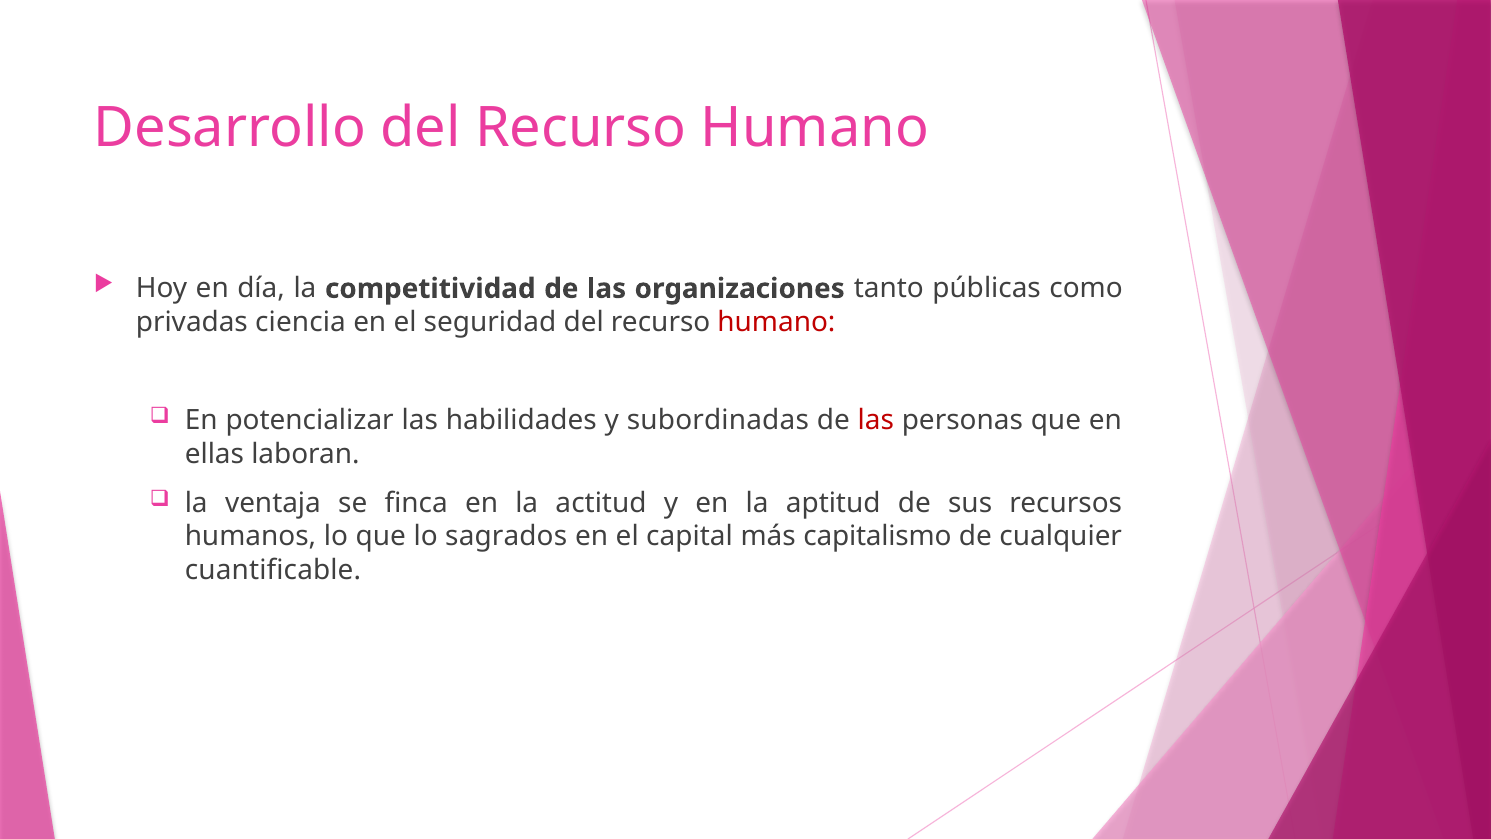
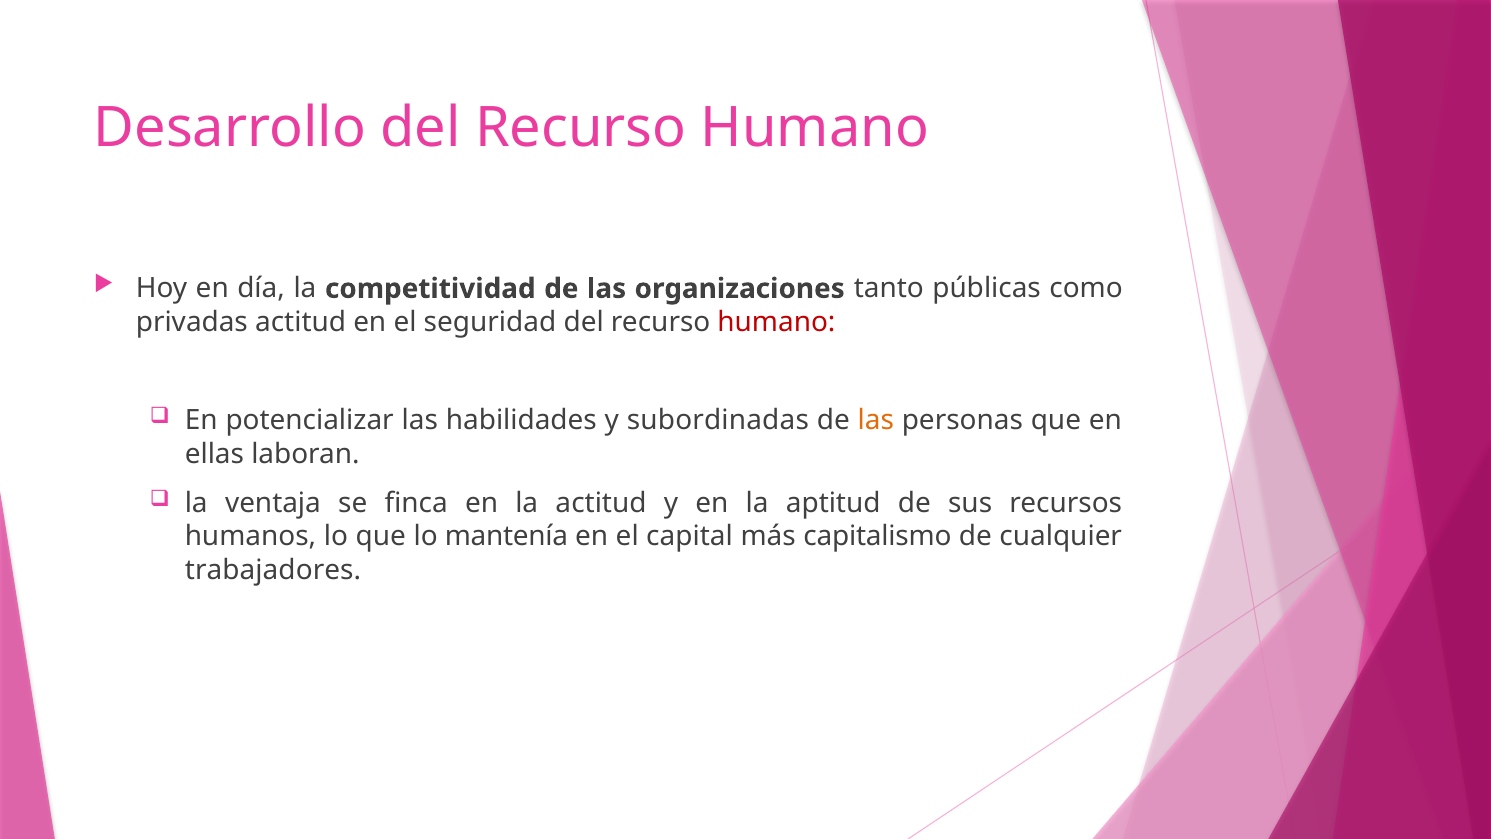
privadas ciencia: ciencia -> actitud (301, 322)
las colour: red -> orange (876, 420)
sagrados: sagrados -> mantenía (506, 536)
cuantificable: cuantificable -> trabajadores (273, 570)
